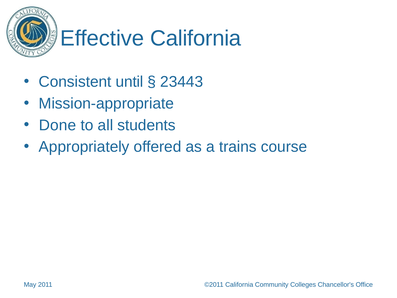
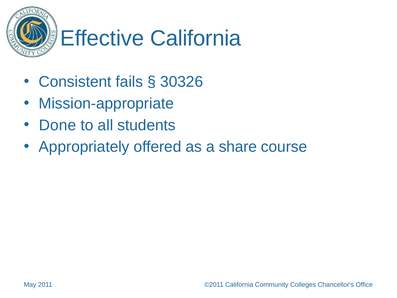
until: until -> fails (129, 82)
23443: 23443 -> 30326 (182, 82)
trains: trains -> share (238, 147)
